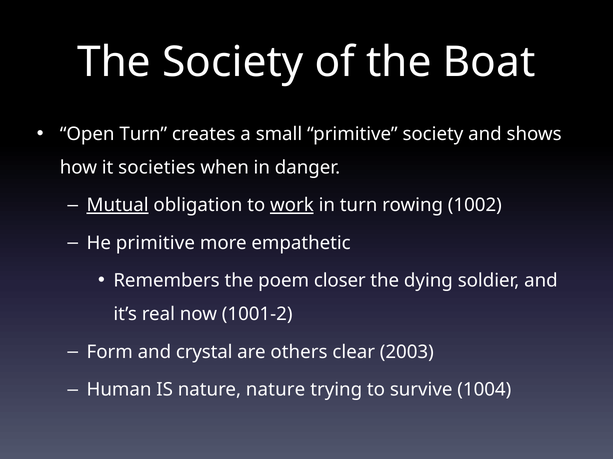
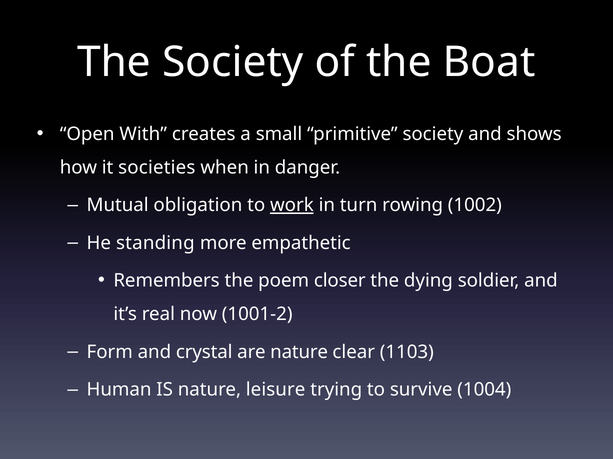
Open Turn: Turn -> With (143, 134)
Mutual underline: present -> none (118, 206)
He primitive: primitive -> standing (155, 243)
are others: others -> nature (299, 353)
2003: 2003 -> 1103 (407, 353)
nature nature: nature -> leisure (276, 390)
